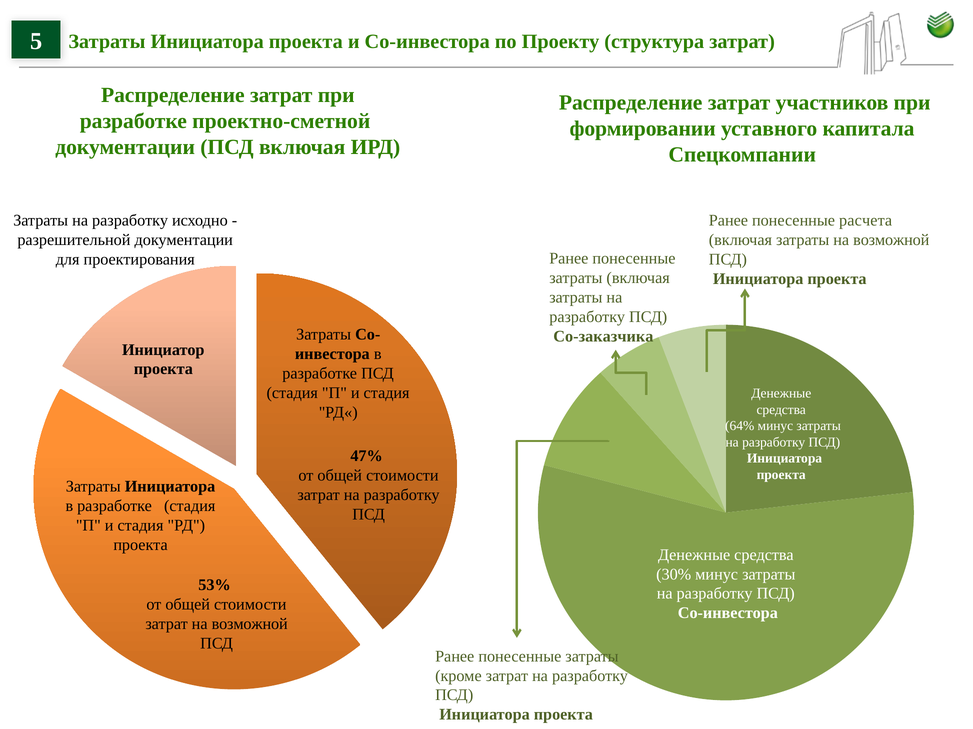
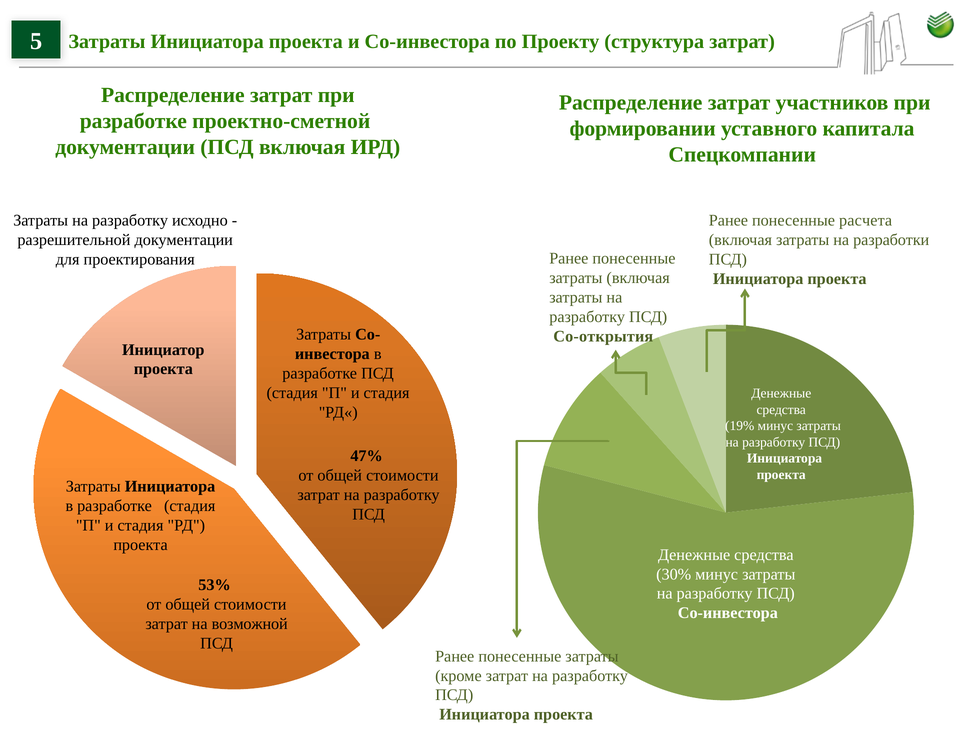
затраты на возможной: возможной -> разработки (891, 240)
Со-заказчика: Со-заказчика -> Со-открытия (603, 337)
64%: 64% -> 19% (740, 426)
